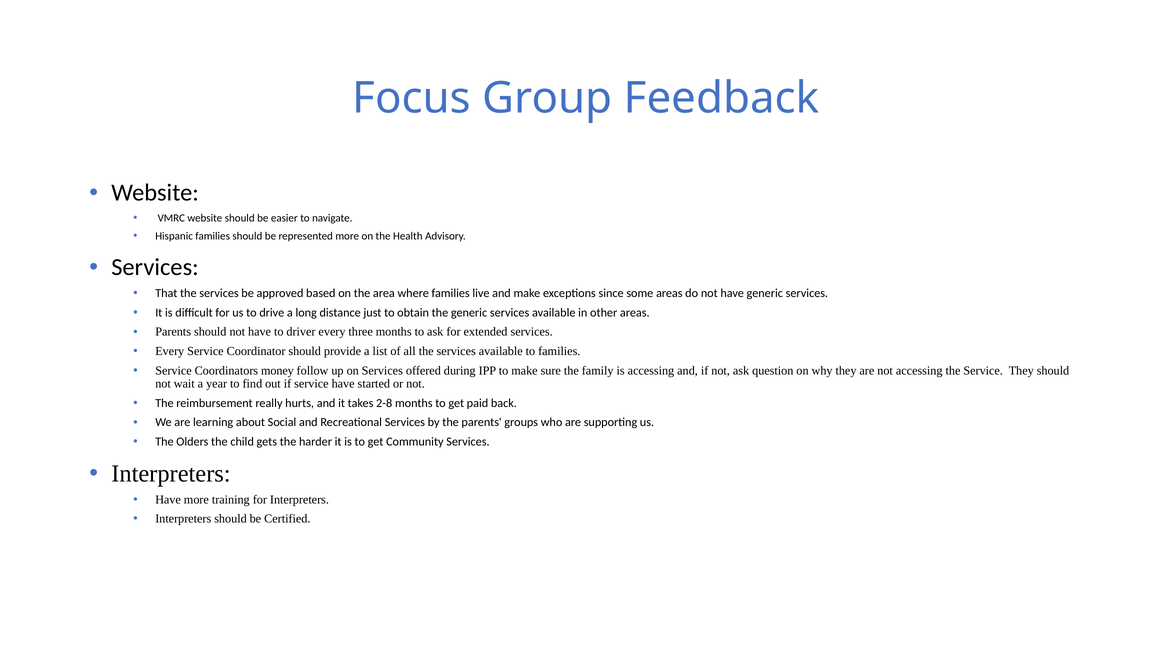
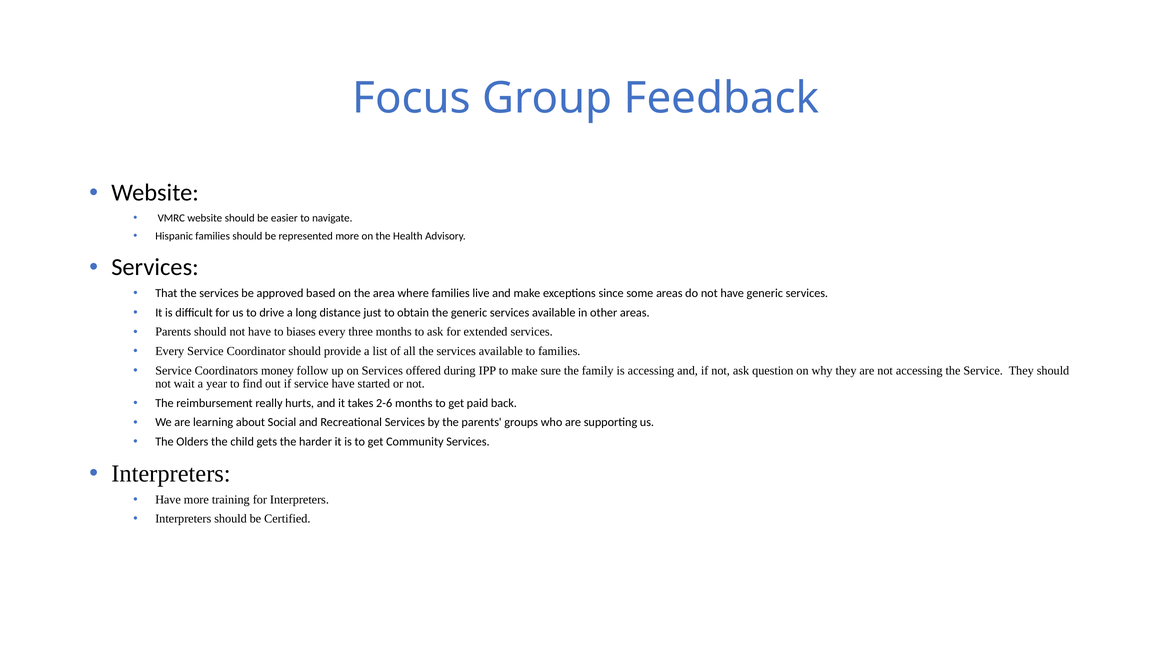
driver: driver -> biases (301, 332)
2-8: 2-8 -> 2-6 (384, 403)
